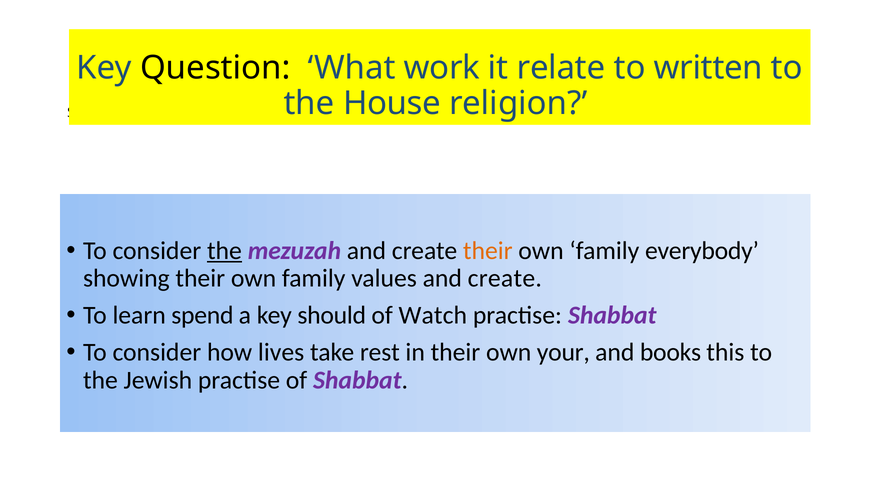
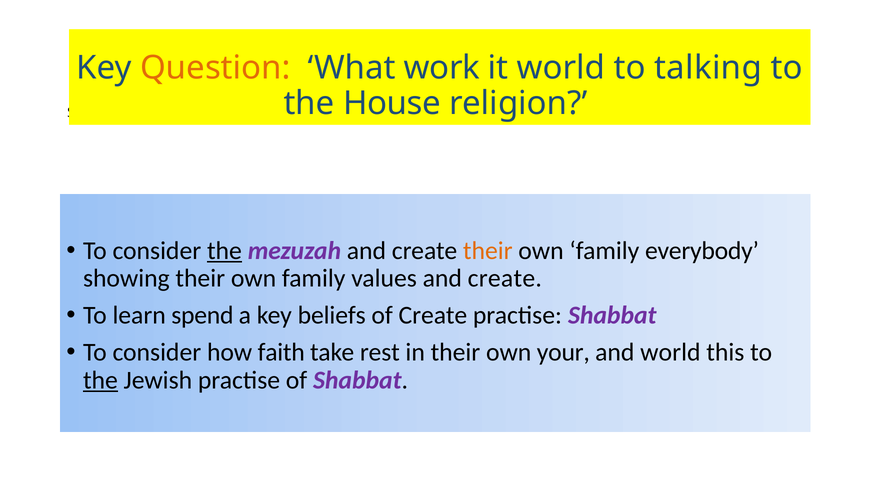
Question colour: black -> orange (215, 68)
it relate: relate -> world (561, 68)
written: written -> talking (708, 68)
should: should -> beliefs (332, 316)
of Watch: Watch -> Create (433, 316)
lives: lives -> faith (281, 353)
and books: books -> world (670, 353)
the underline: none -> present (100, 380)
